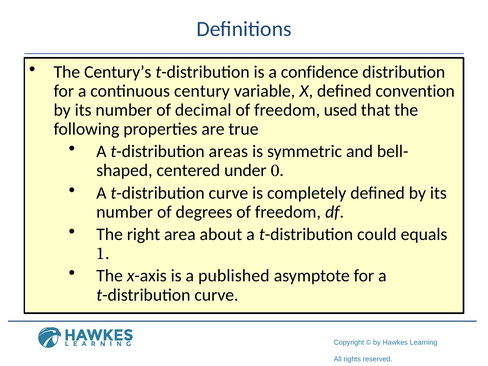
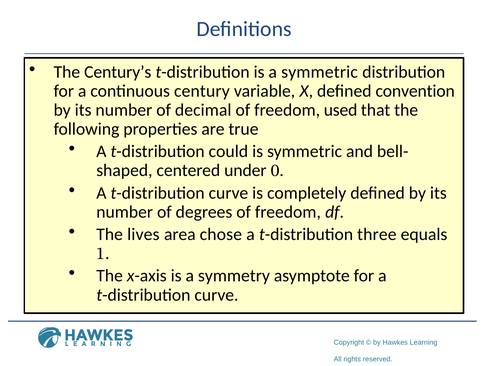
a confidence: confidence -> symmetric (320, 72)
areas: areas -> could (228, 151)
right: right -> lives (143, 234)
about: about -> chose (221, 234)
could: could -> three (377, 234)
published: published -> symmetry (234, 276)
